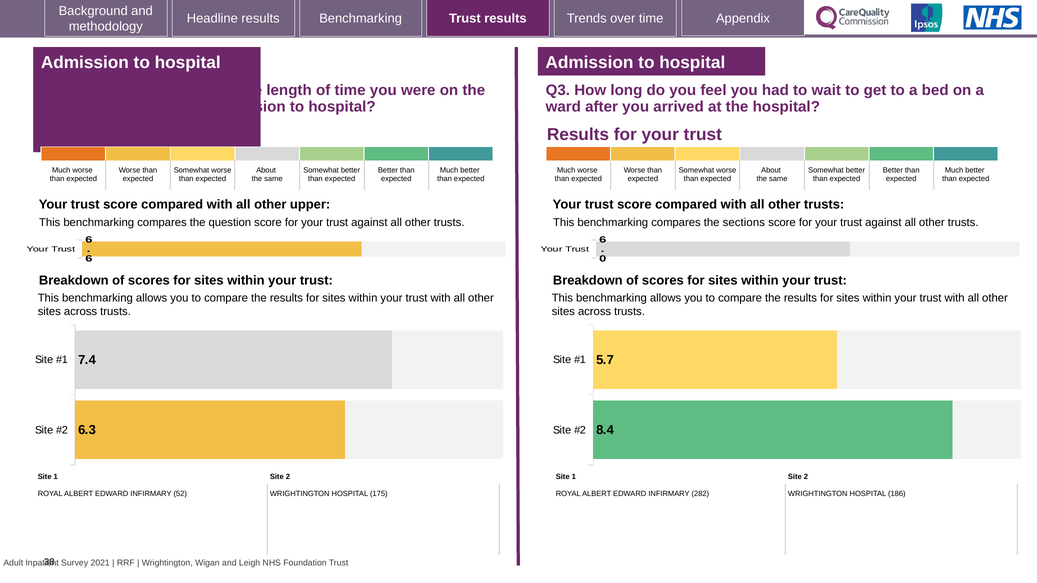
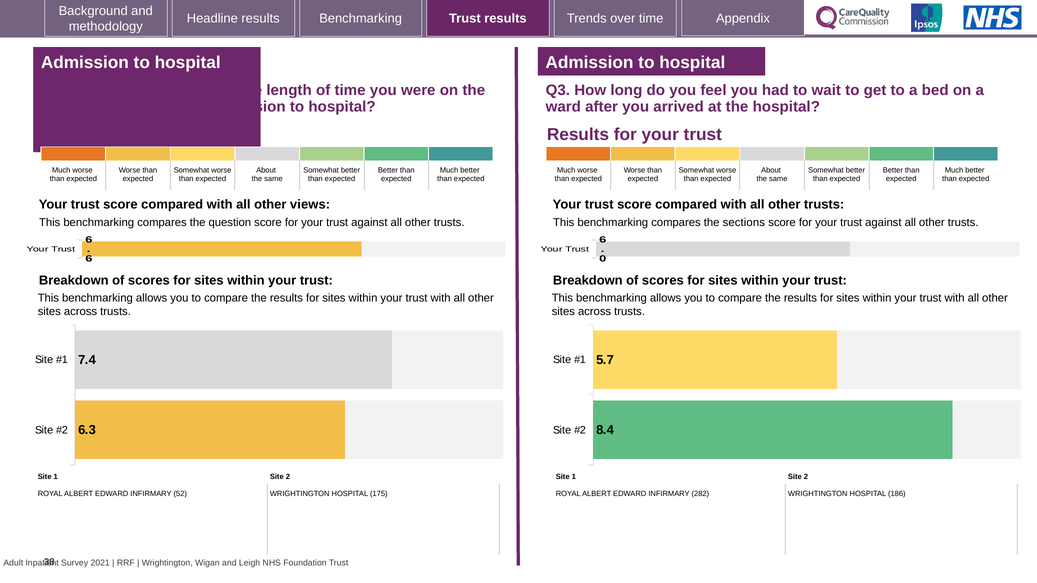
upper: upper -> views (310, 204)
